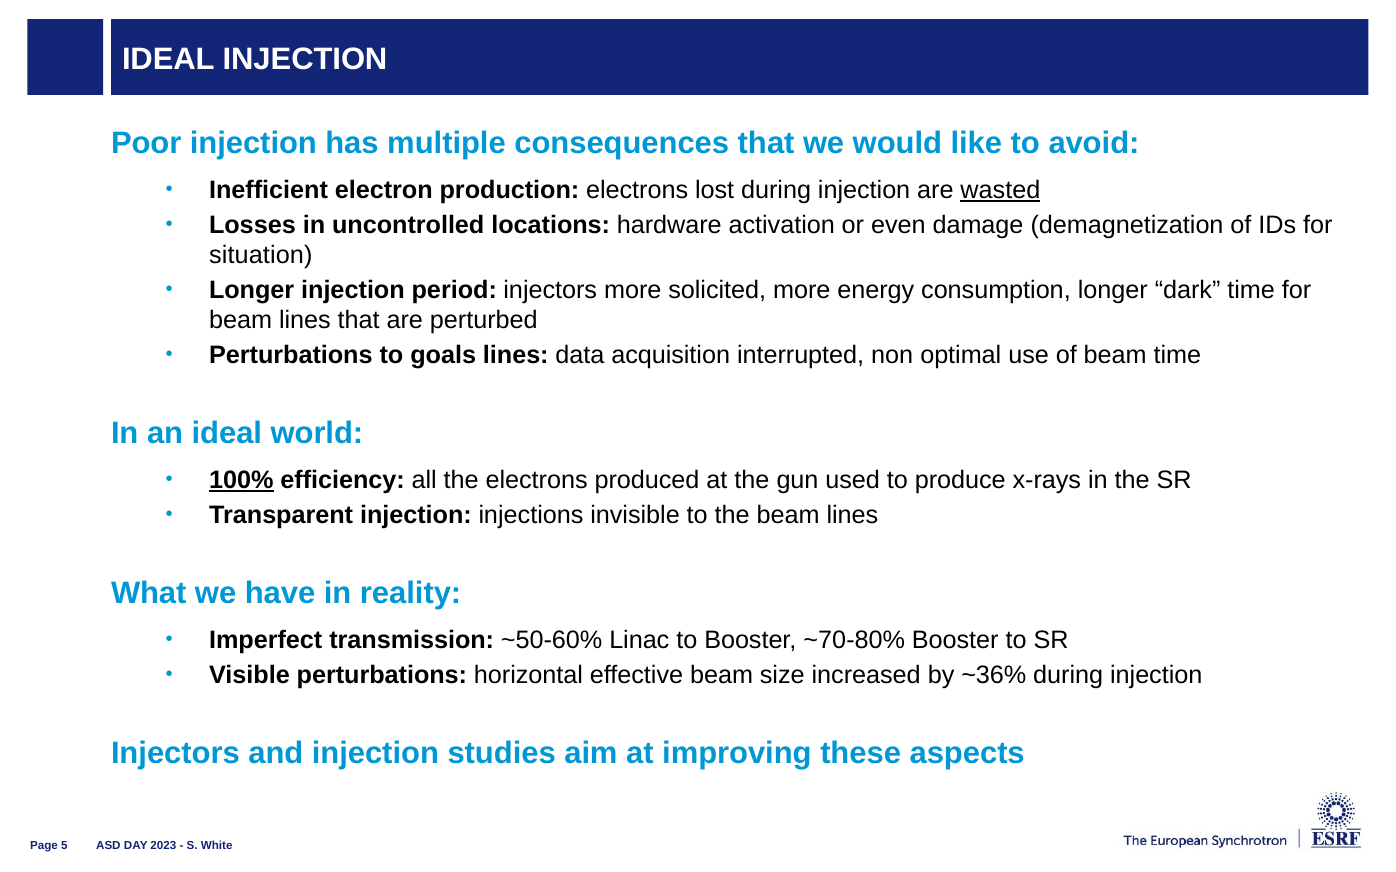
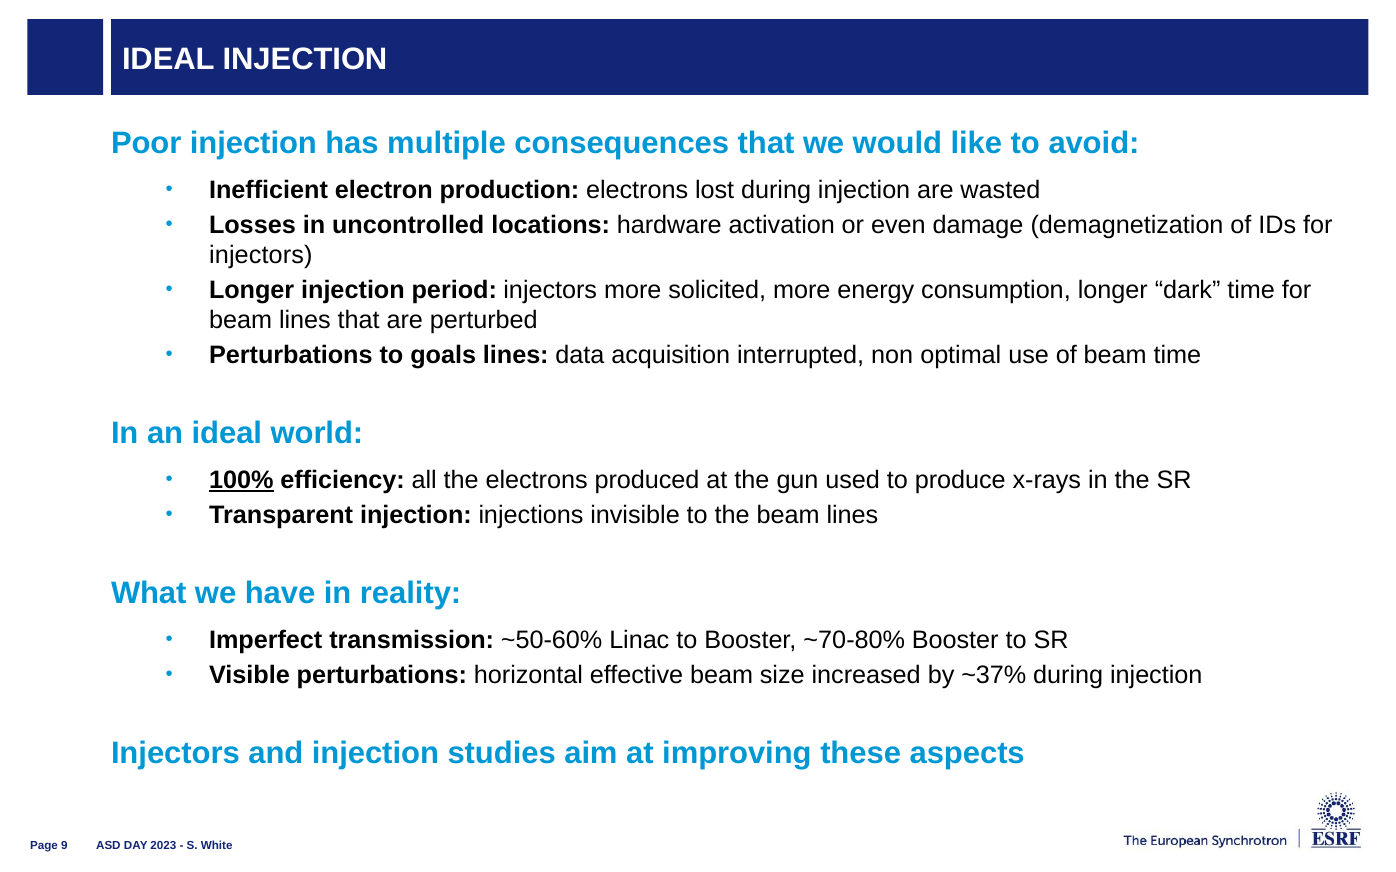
wasted underline: present -> none (1000, 190)
situation: situation -> injectors (261, 256)
~36%: ~36% -> ~37% (994, 675)
5: 5 -> 9 (64, 846)
